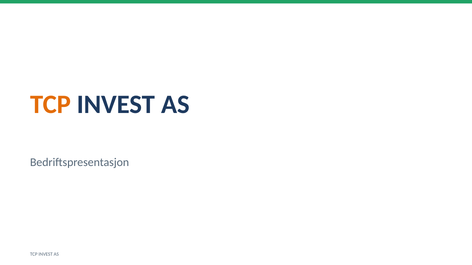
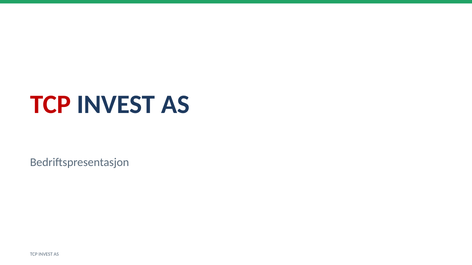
TCP colour: orange -> red (50, 105)
